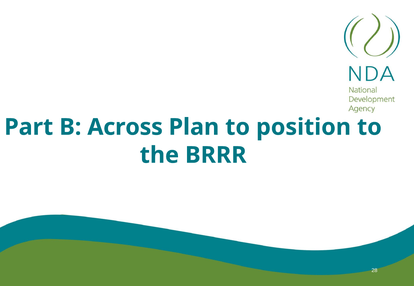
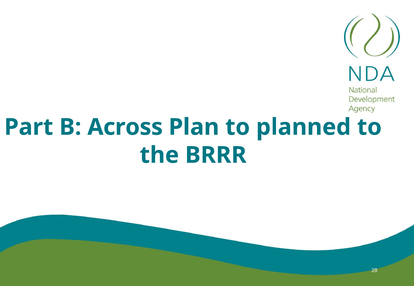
position: position -> planned (304, 127)
